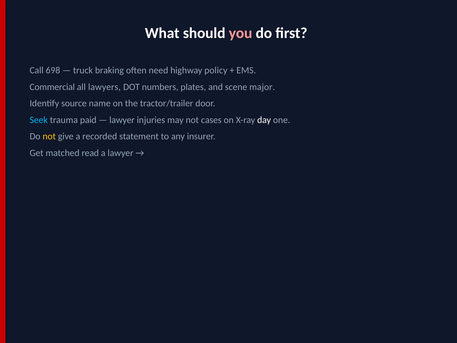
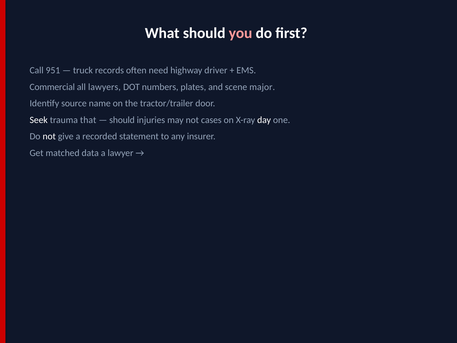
698: 698 -> 951 (53, 70)
braking: braking -> records (109, 70)
policy: policy -> driver (216, 70)
Seek colour: light blue -> white (39, 120)
paid: paid -> that (88, 120)
lawyer: lawyer -> should (122, 120)
not colour: yellow -> white (49, 136)
read: read -> data (90, 153)
